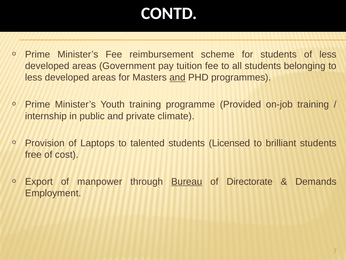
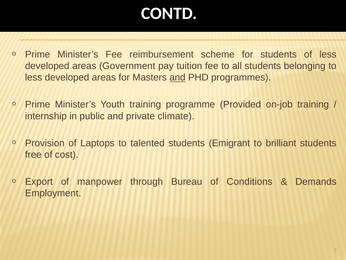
Licensed: Licensed -> Emigrant (229, 143)
Bureau underline: present -> none (187, 181)
Directorate: Directorate -> Conditions (250, 181)
